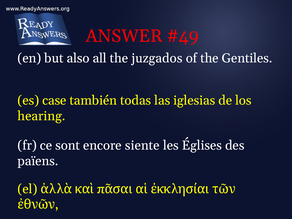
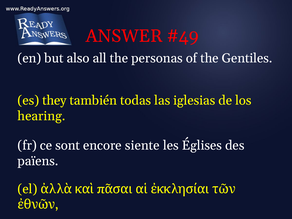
juzgados: juzgados -> personas (157, 58)
case: case -> they (54, 100)
